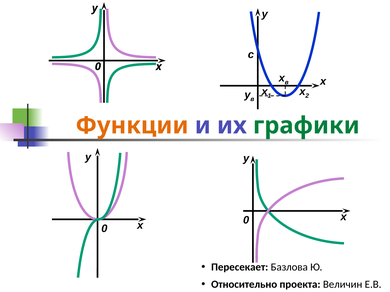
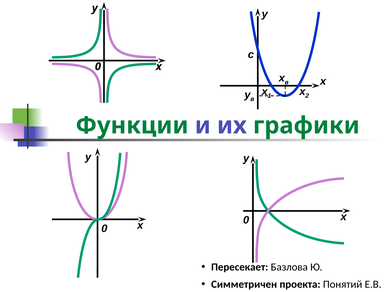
Функции colour: orange -> green (132, 126)
Относительно: Относительно -> Симметричен (244, 285)
Величин: Величин -> Понятий (343, 285)
